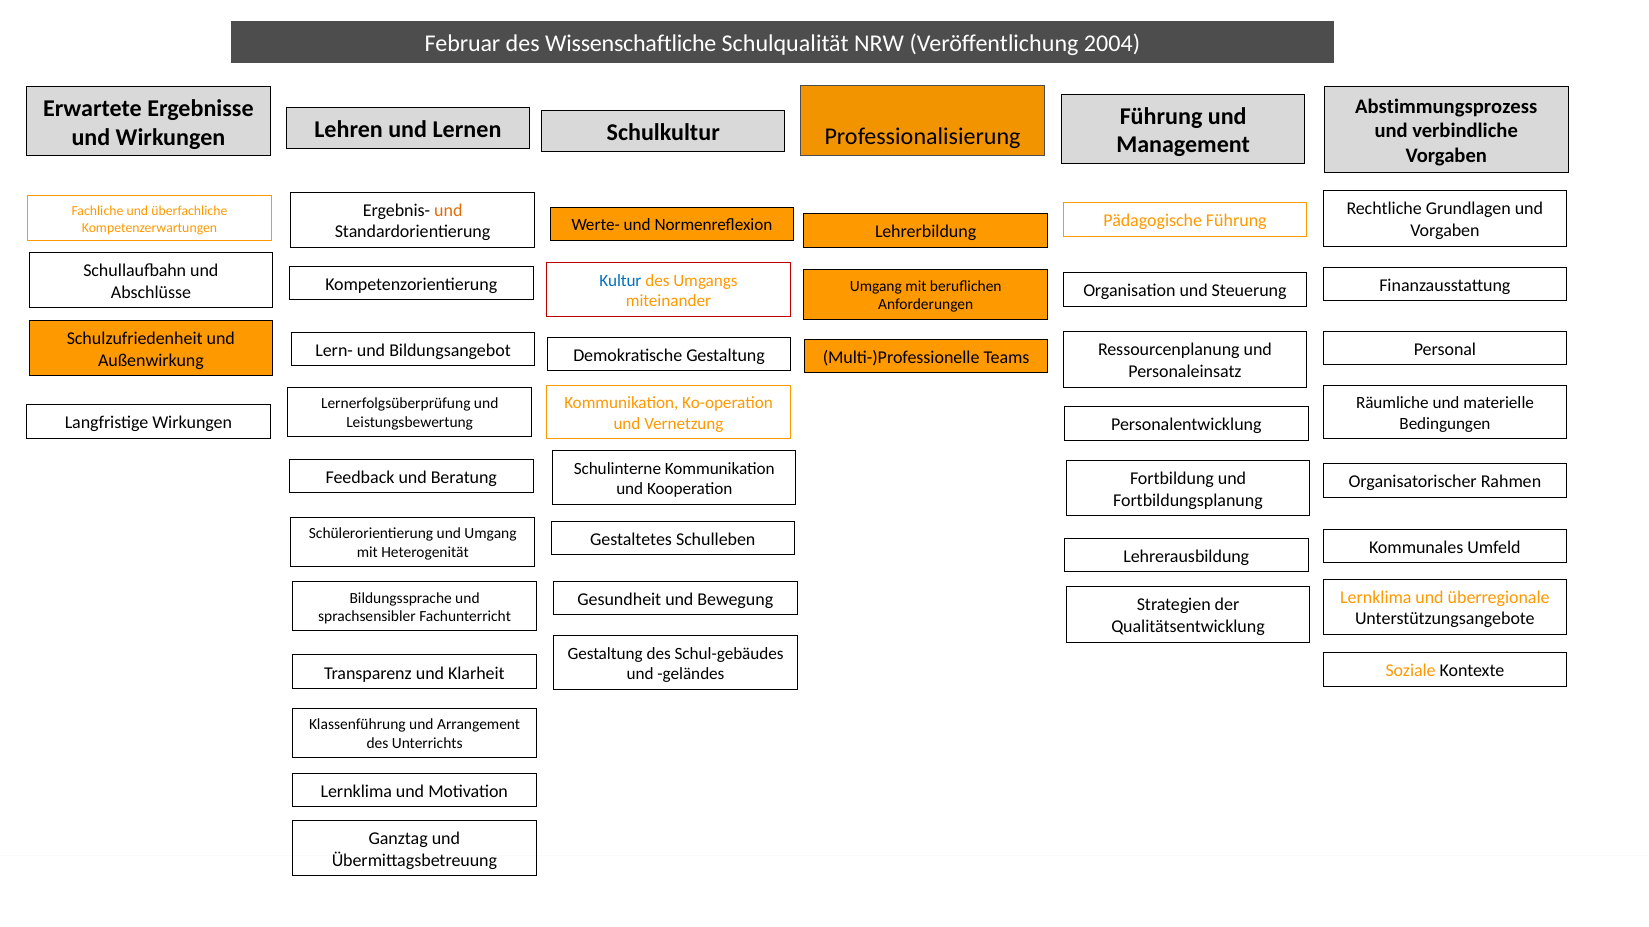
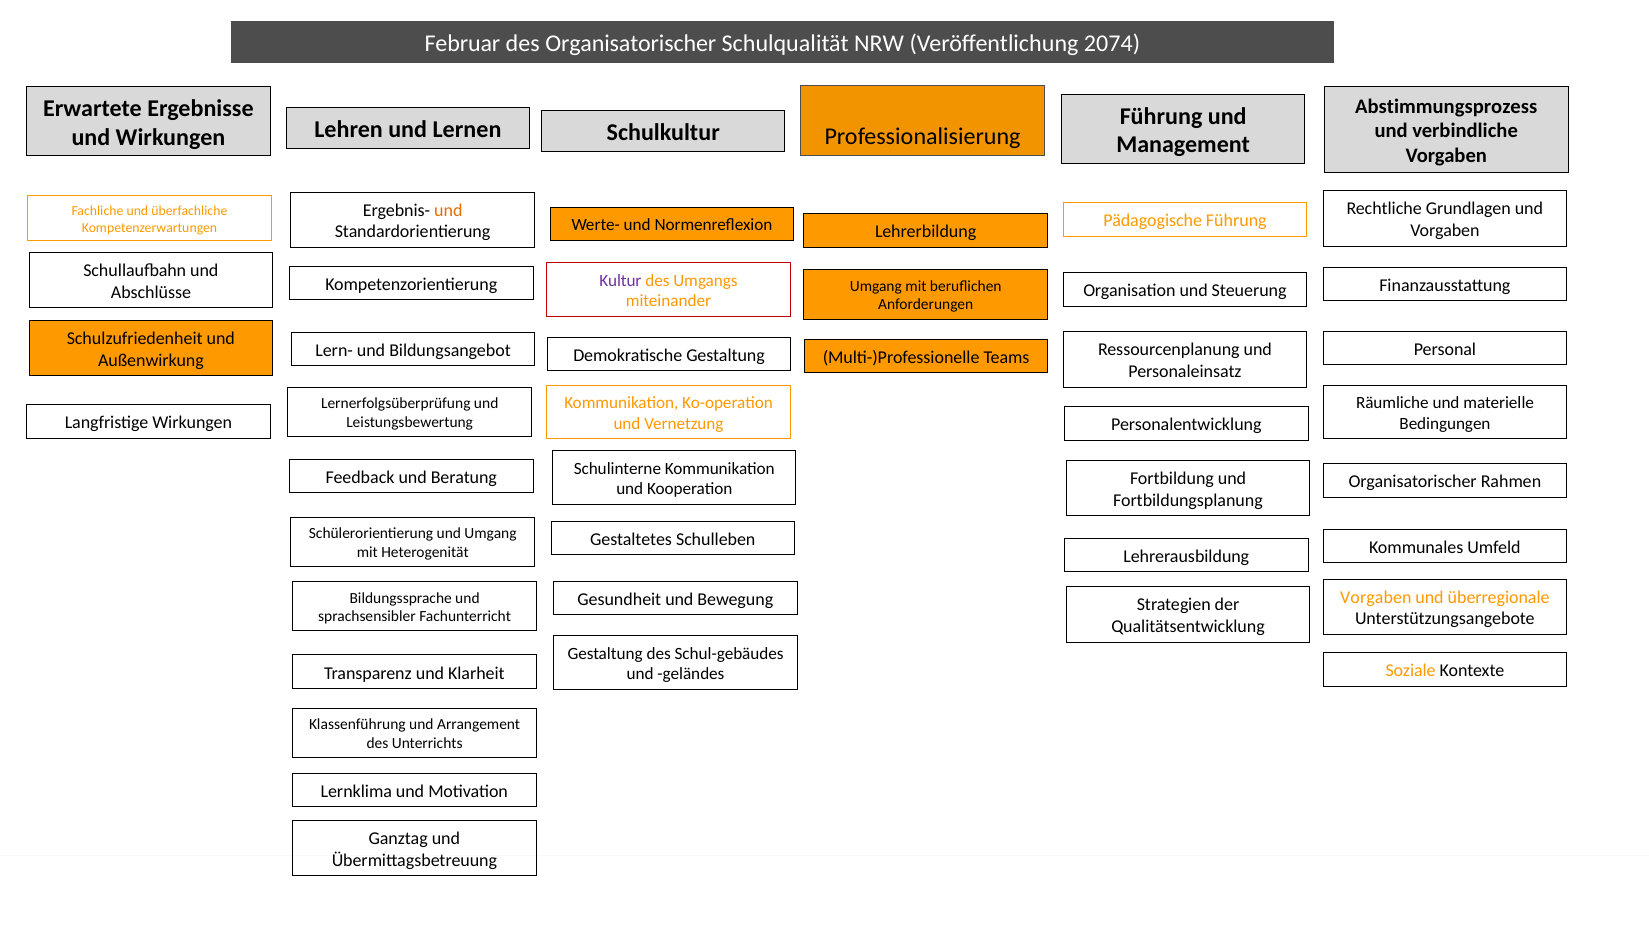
des Wissenschaftliche: Wissenschaftliche -> Organisatorischer (631, 43)
2004: 2004 -> 2074 (1112, 43)
Kultur colour: blue -> purple (620, 281)
Lernklima: Lernklima -> Vorgaben (1376, 598)
